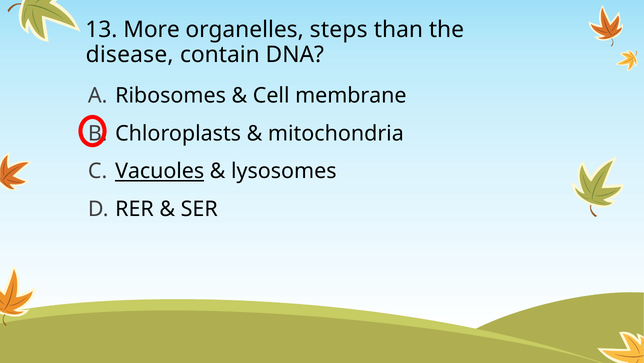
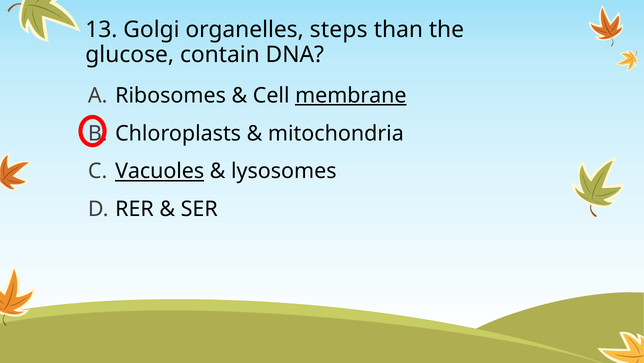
More: More -> Golgi (151, 30)
disease: disease -> glucose (130, 54)
membrane underline: none -> present (351, 95)
